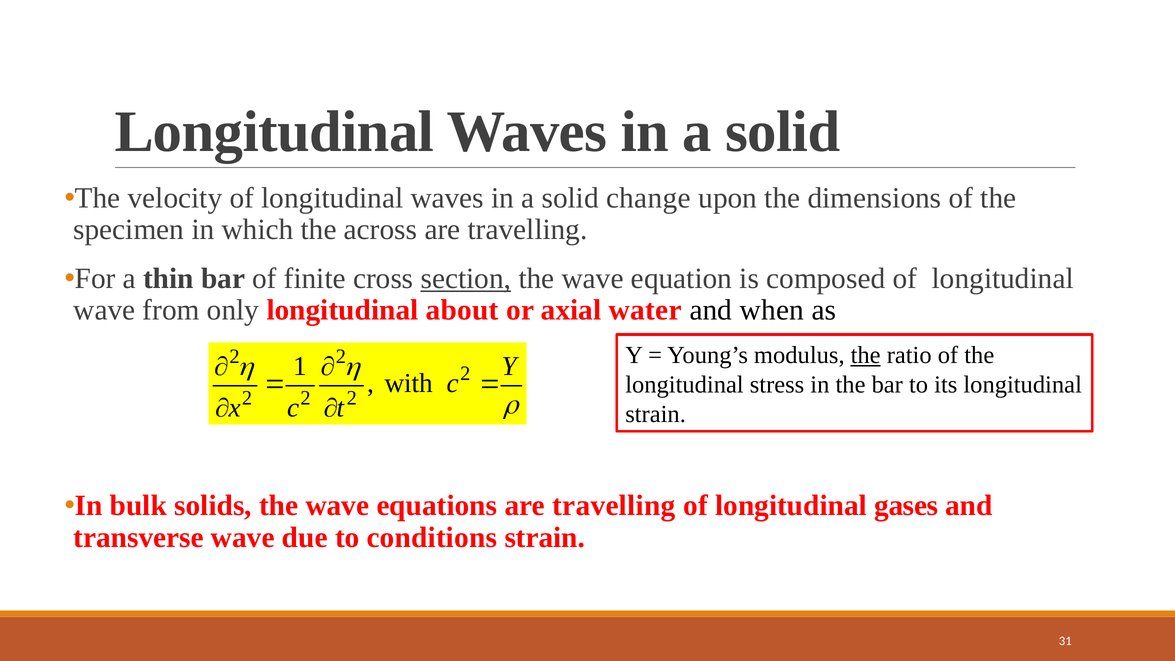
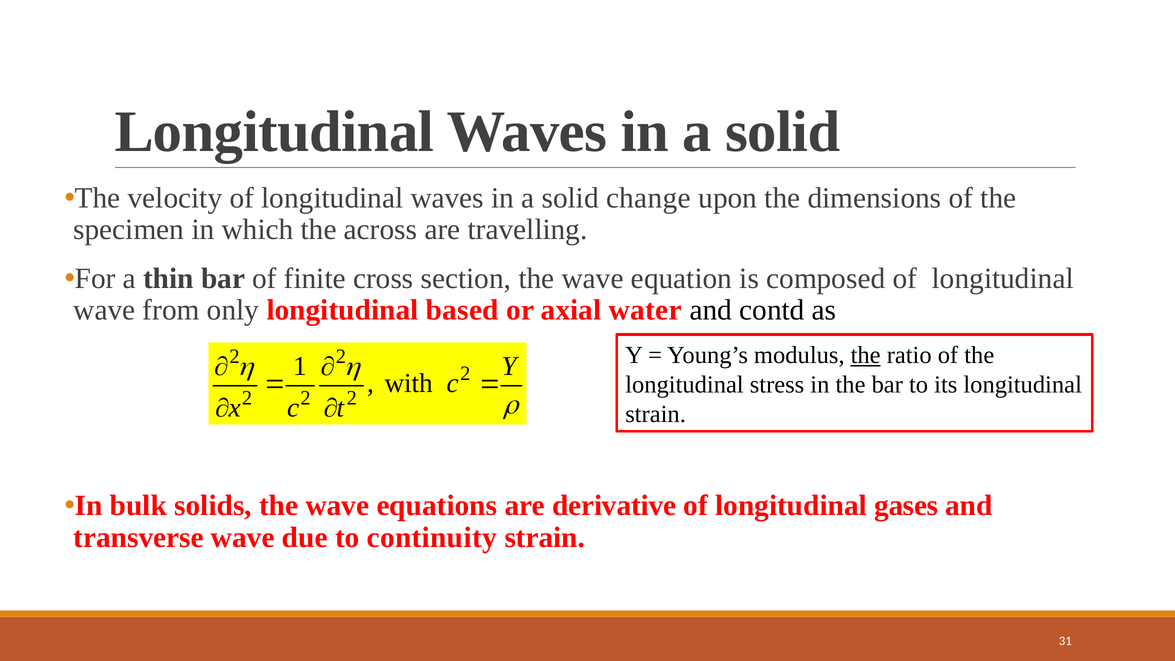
section underline: present -> none (466, 279)
about: about -> based (462, 310)
when: when -> contd (772, 310)
equations are travelling: travelling -> derivative (614, 506)
conditions: conditions -> continuity (432, 537)
